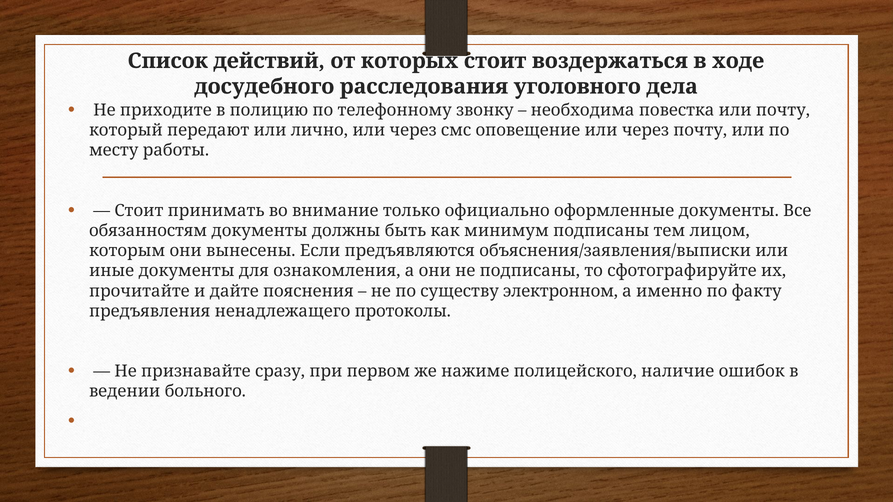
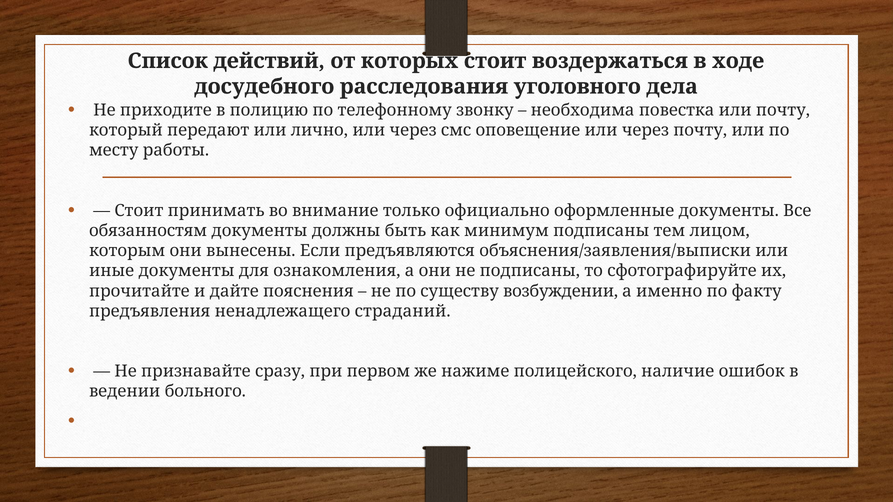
электронном: электронном -> возбуждении (561, 291)
протоколы: протоколы -> страданий (403, 311)
